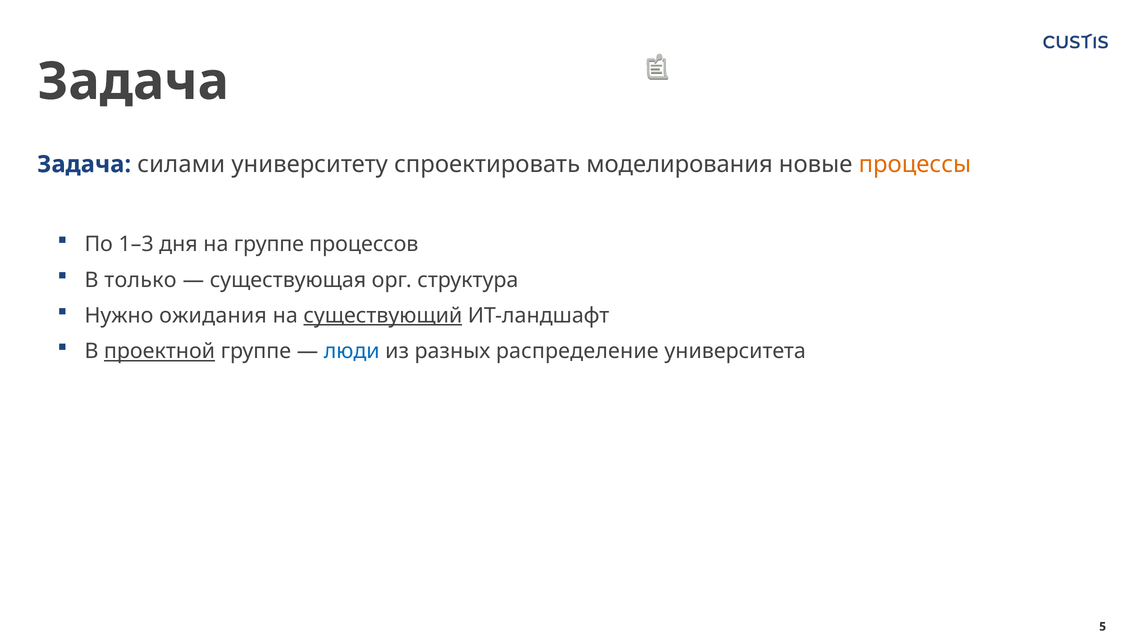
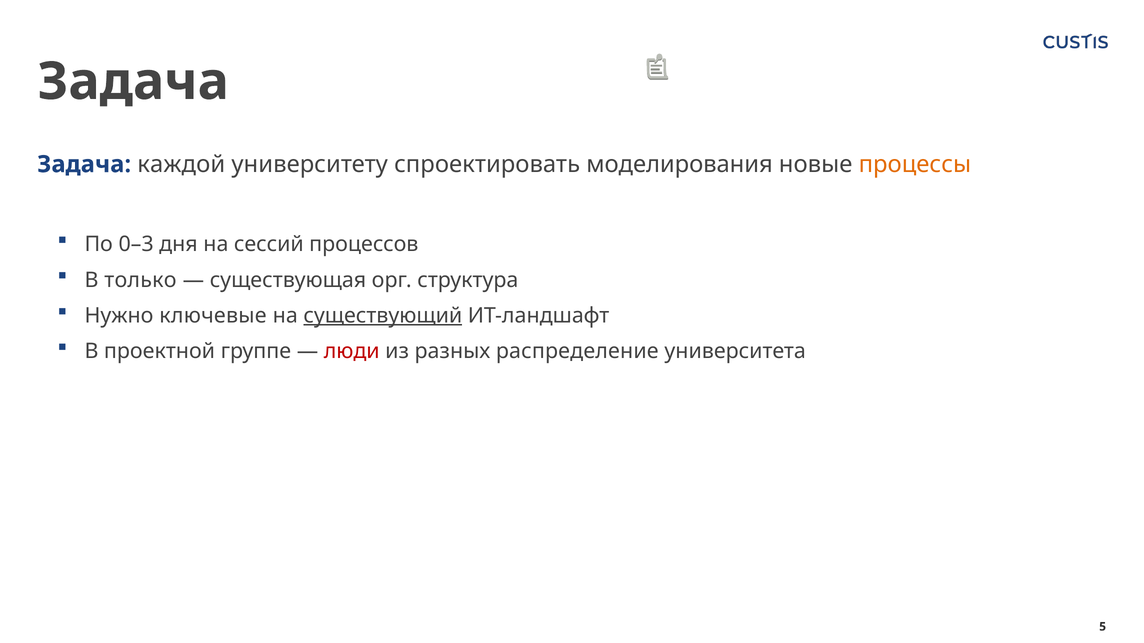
силами: силами -> каждой (181, 164)
1–3: 1–3 -> 0–3 (136, 244)
на группе: группе -> сессий (269, 244)
ожидания: ожидания -> ключевые (213, 316)
проектной underline: present -> none (160, 352)
люди colour: blue -> red (352, 352)
